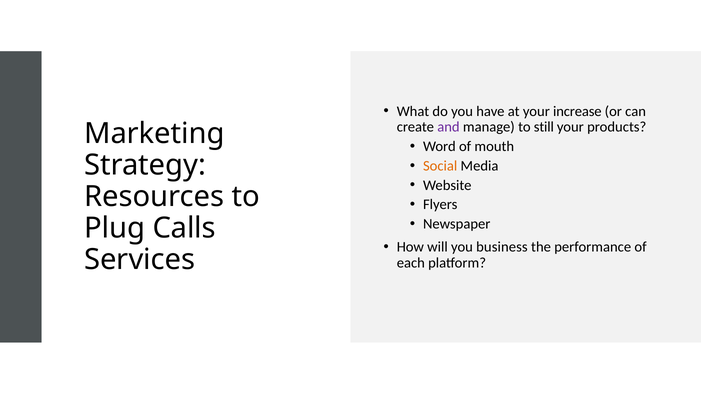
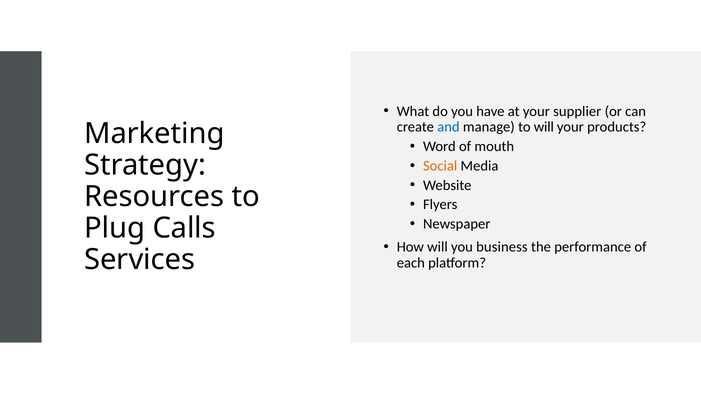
increase: increase -> supplier (577, 111)
and colour: purple -> blue (448, 127)
to still: still -> will (544, 127)
